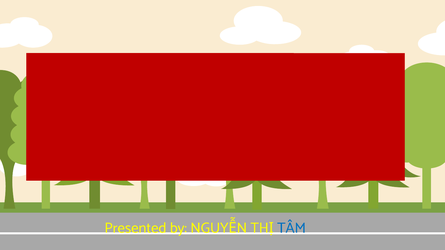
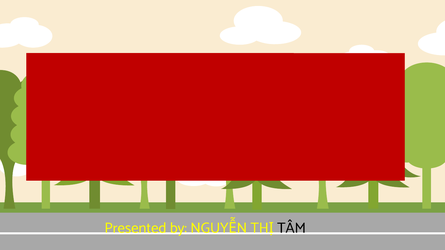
TÂM colour: blue -> black (292, 228)
